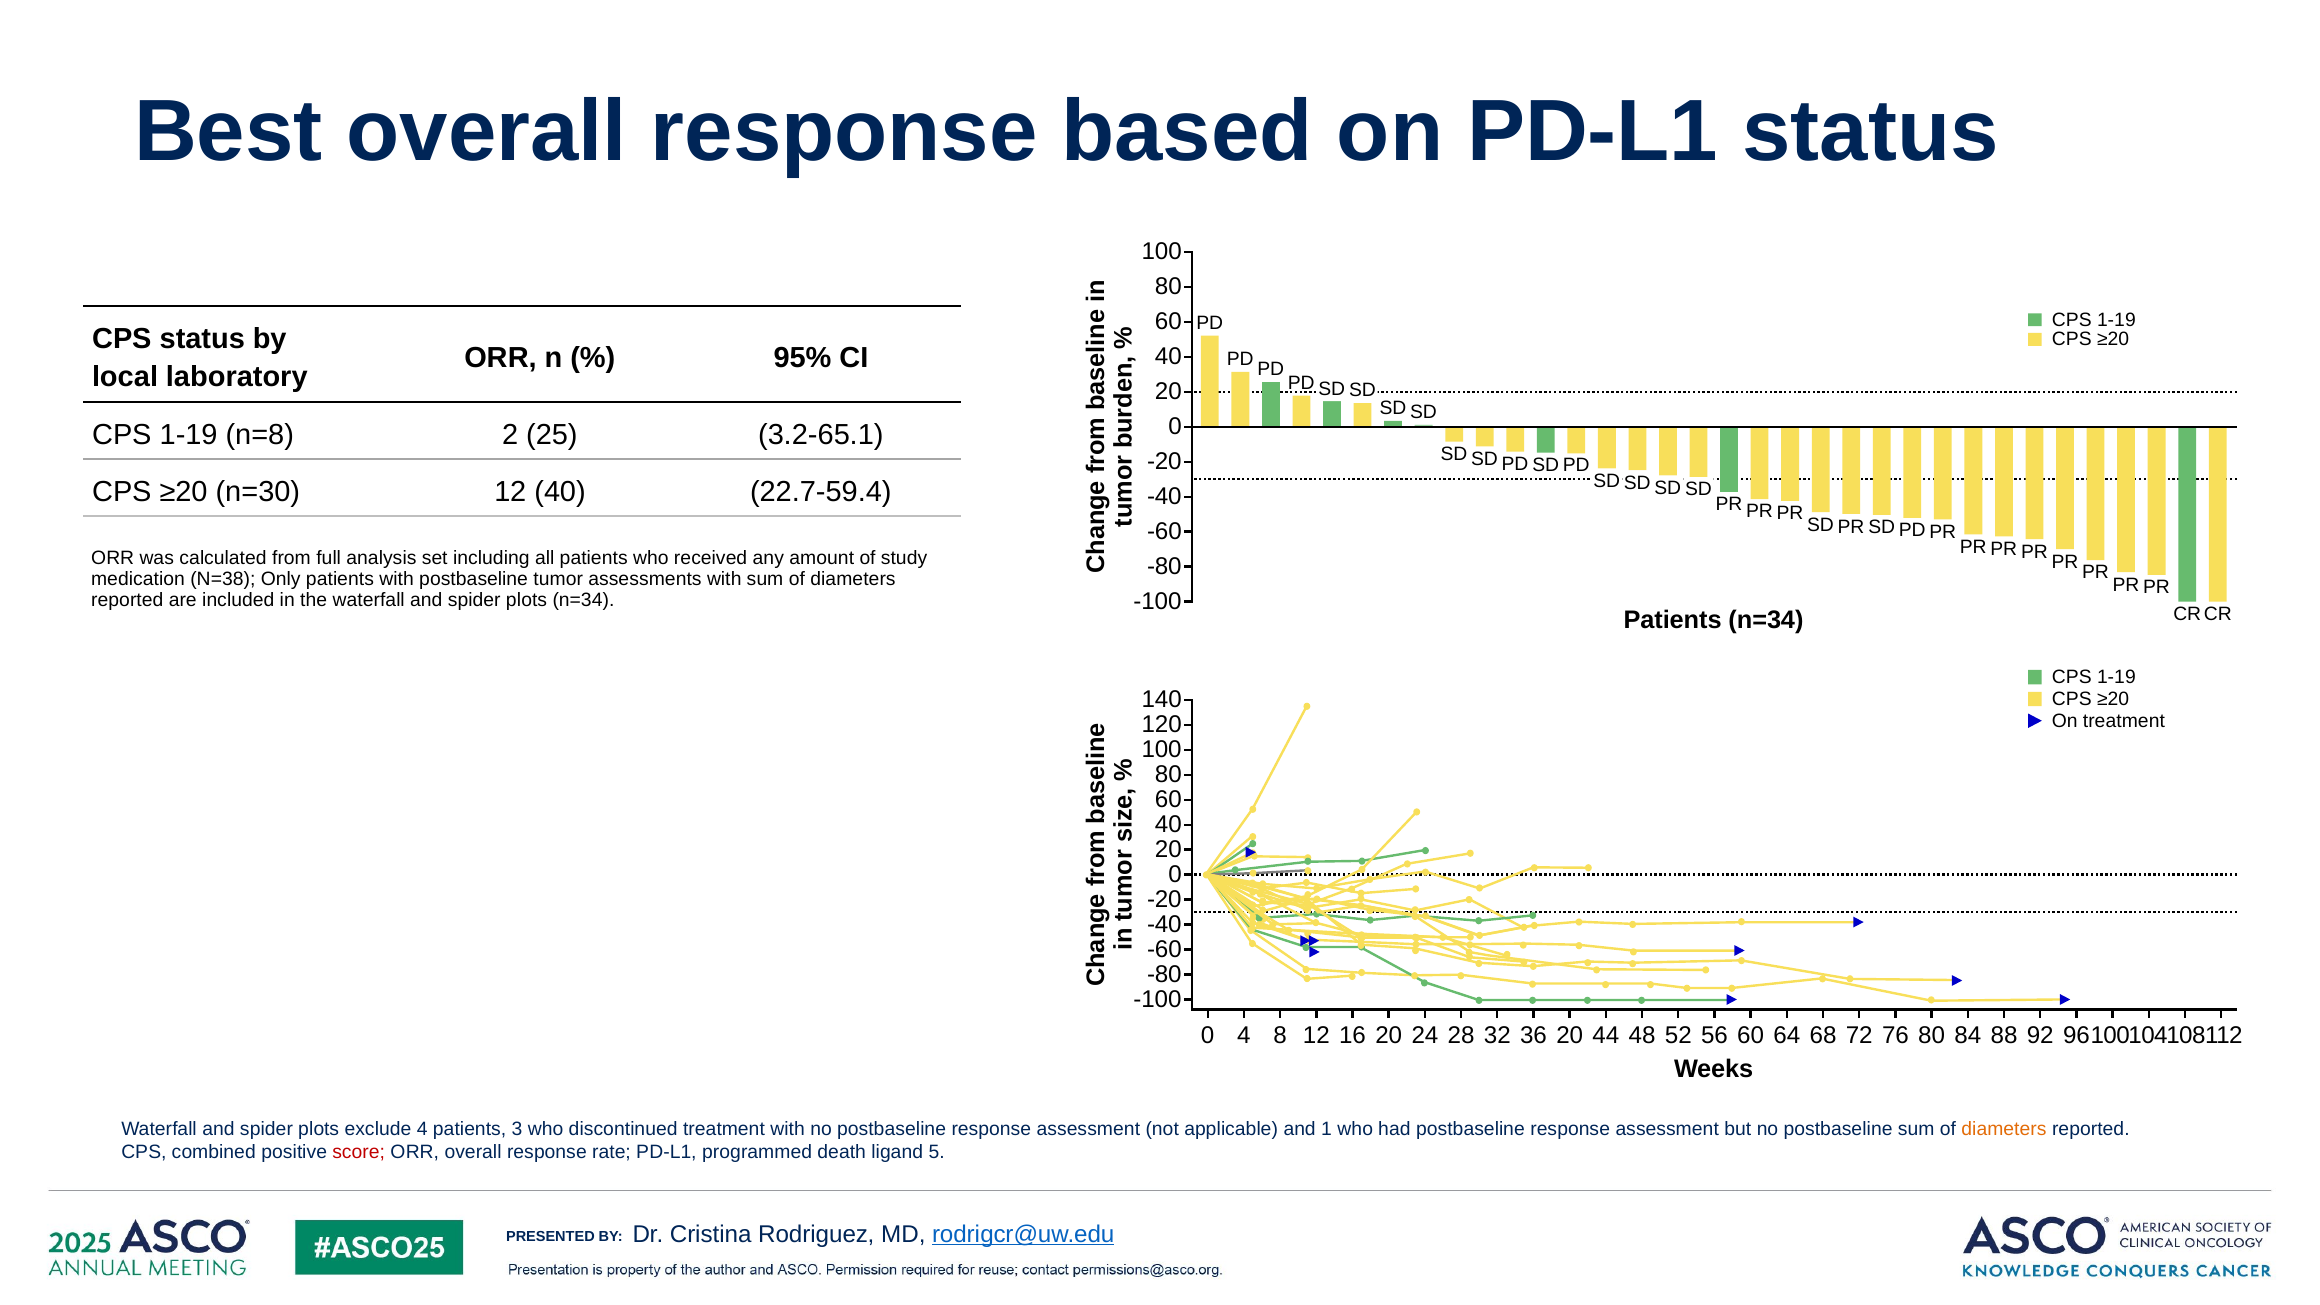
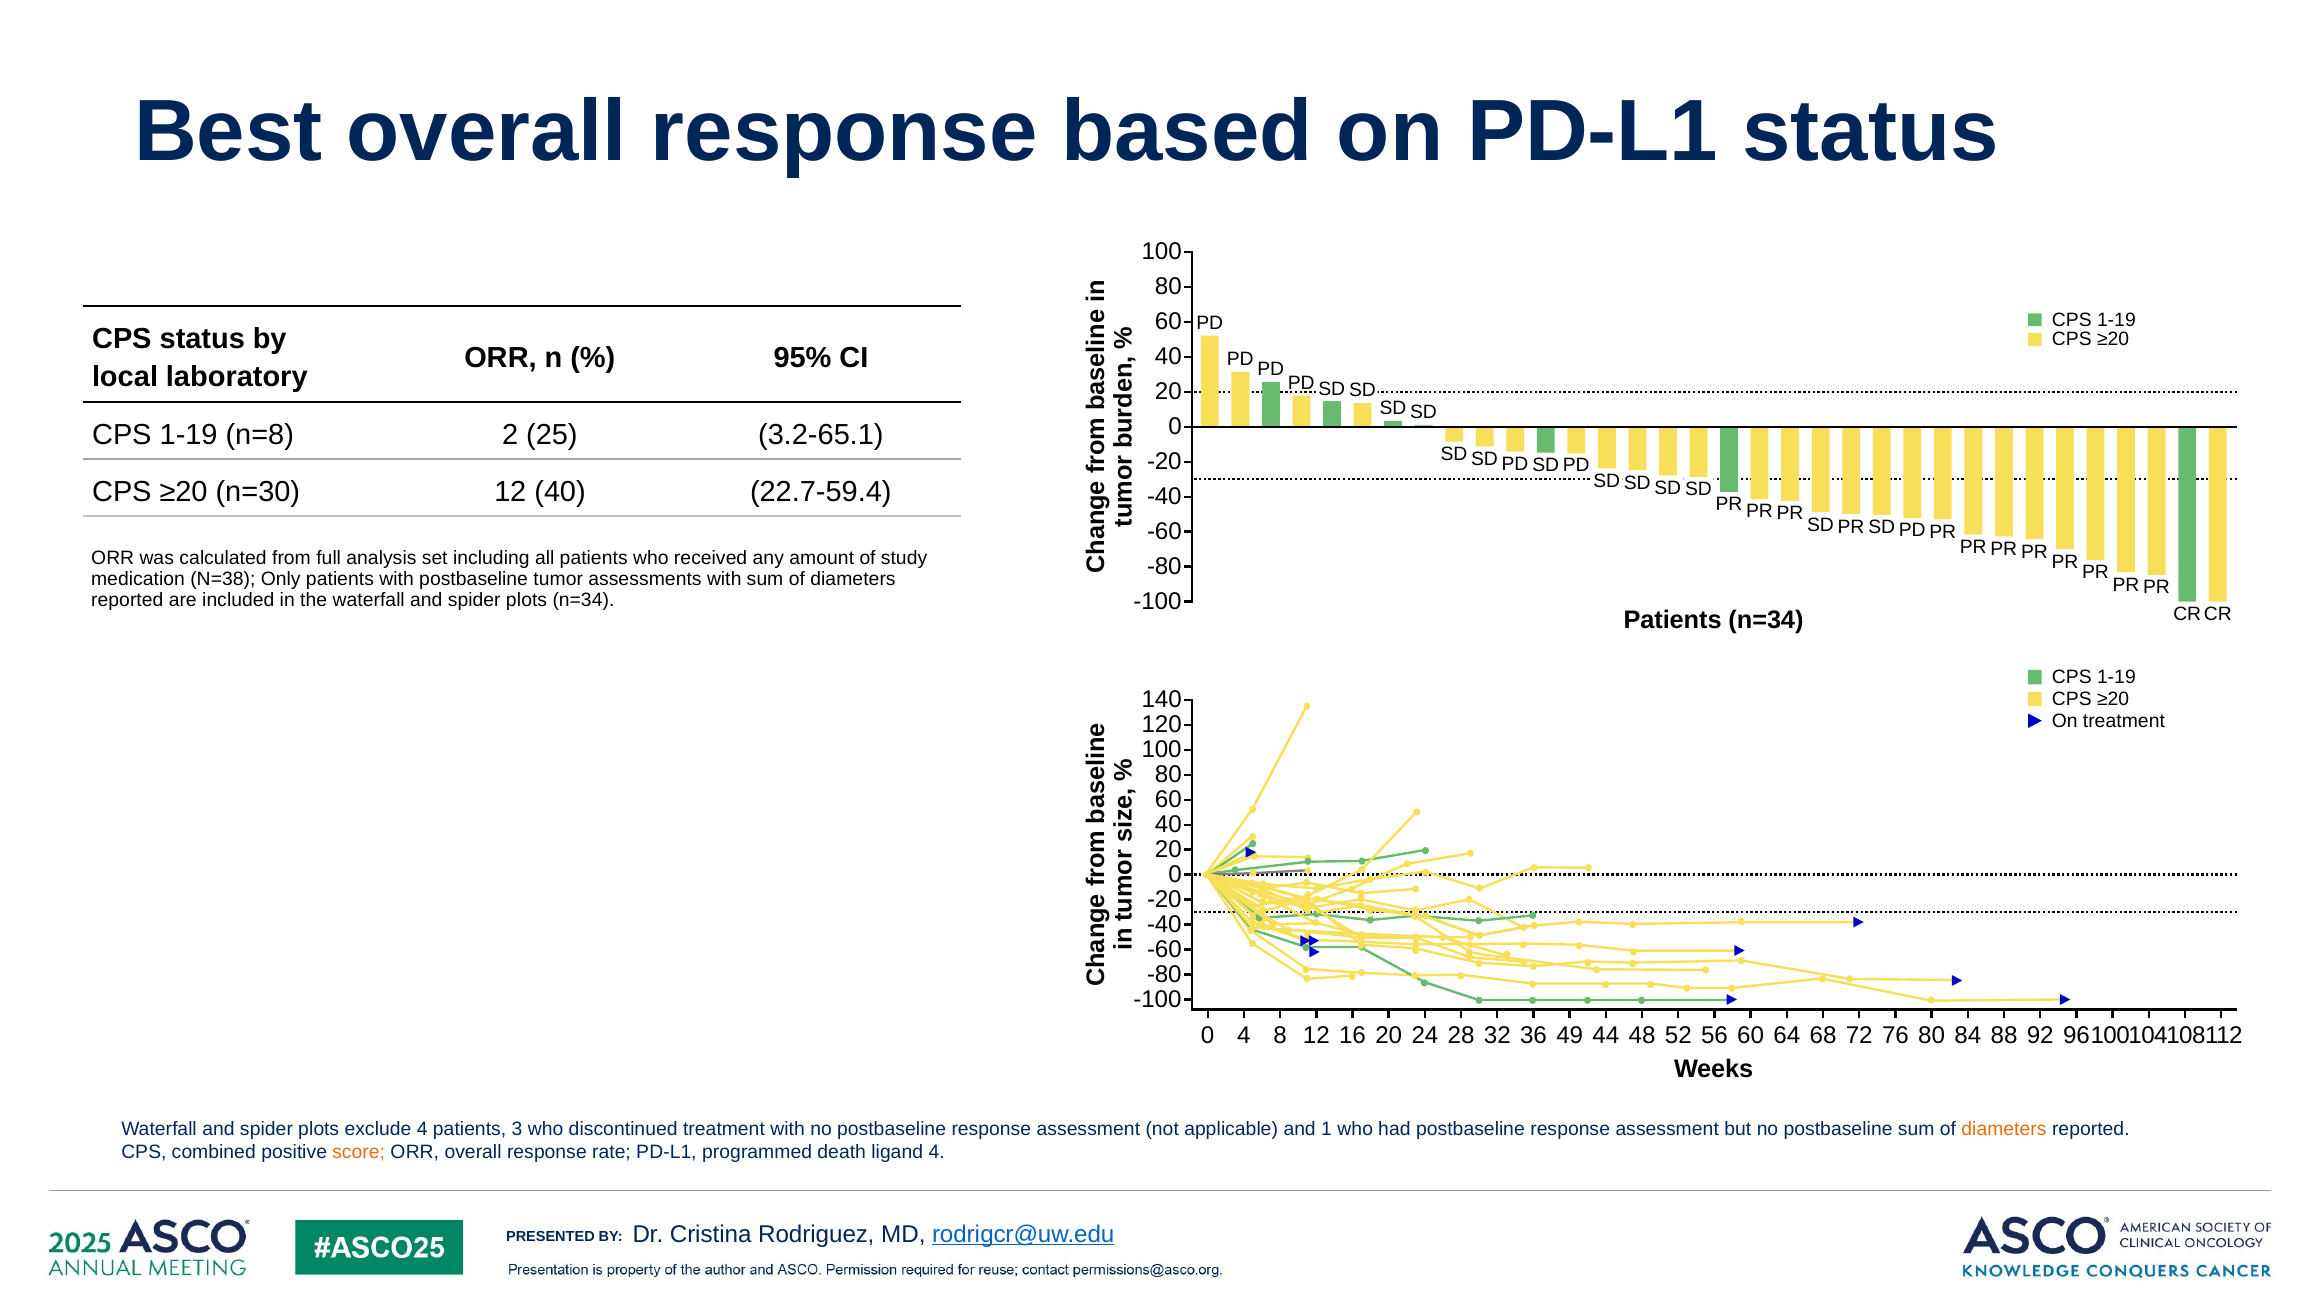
36 20: 20 -> 49 (1570, 1036)
score colour: red -> orange (359, 1152)
ligand 5: 5 -> 4 (937, 1152)
